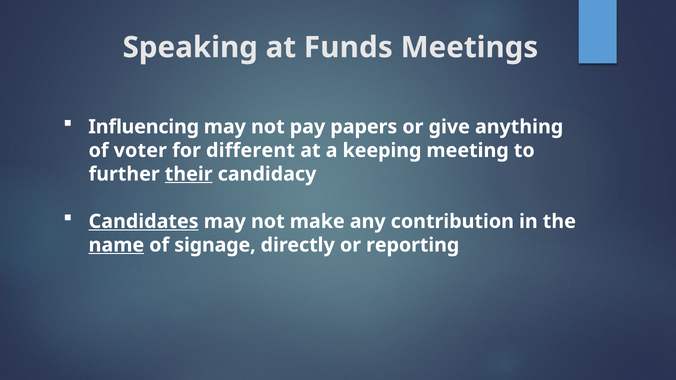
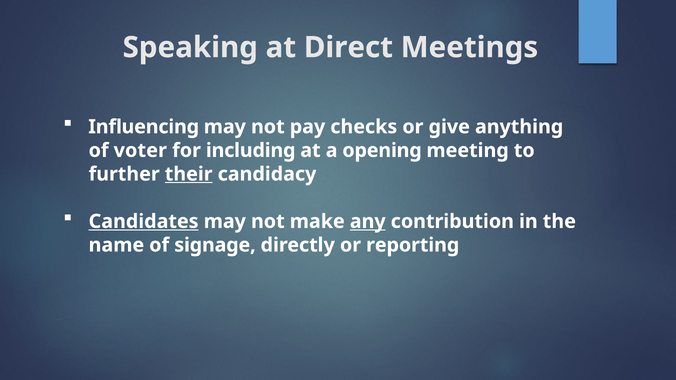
Funds: Funds -> Direct (348, 47)
papers: papers -> checks (364, 127)
different: different -> including (251, 151)
keeping: keeping -> opening (382, 151)
any underline: none -> present (368, 222)
name underline: present -> none (116, 245)
